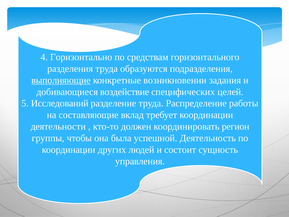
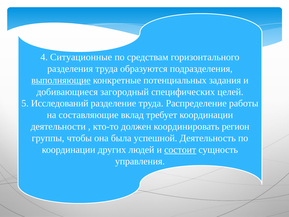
Горизонтально: Горизонтально -> Ситуационные (81, 57)
возникновении: возникновении -> потенциальных (175, 80)
воздействие: воздействие -> загородный (125, 92)
состоит underline: none -> present (180, 150)
